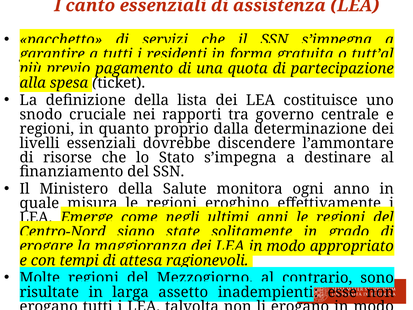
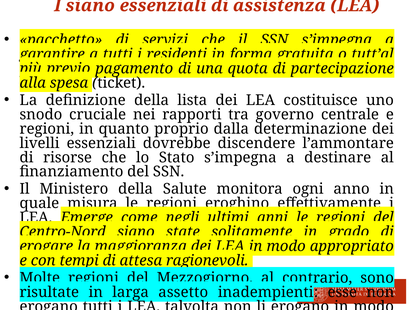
I canto: canto -> siano (90, 6)
